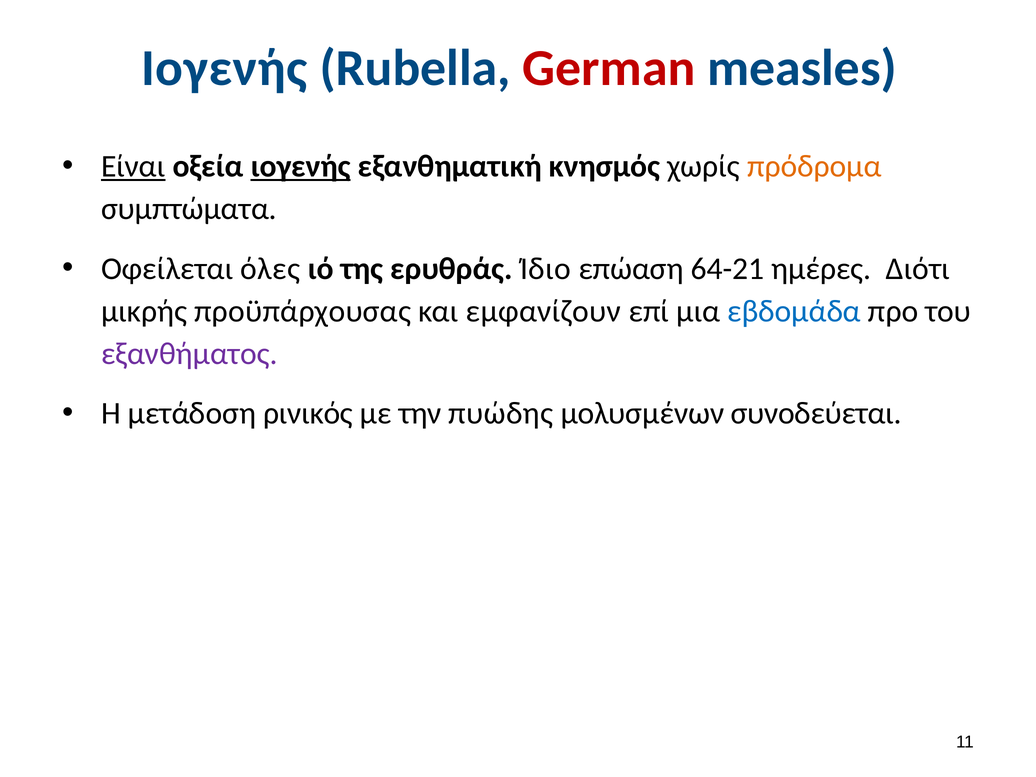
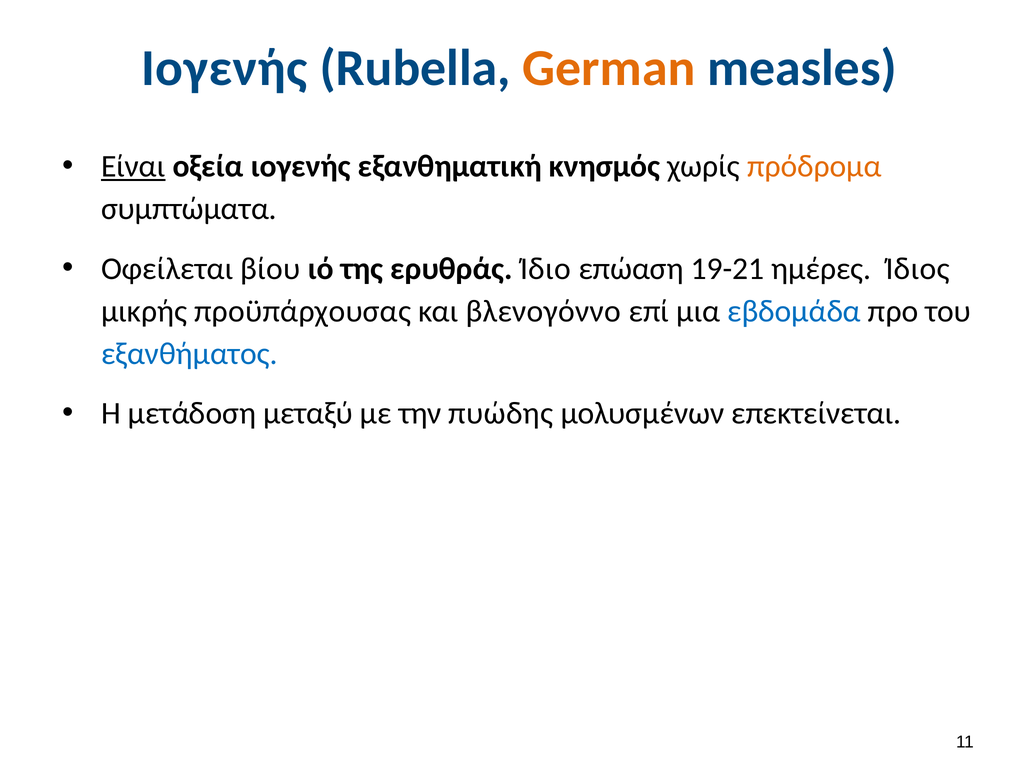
German colour: red -> orange (609, 68)
ιογενής underline: present -> none (301, 166)
όλες: όλες -> βίου (270, 269)
64-21: 64-21 -> 19-21 (727, 269)
Διότι: Διότι -> Ίδιος (918, 269)
εμφανίζουν: εμφανίζουν -> βλενογόννο (543, 311)
εξανθήματος colour: purple -> blue (189, 354)
ρινικός: ρινικός -> μεταξύ (308, 413)
συνοδεύεται: συνοδεύεται -> επεκτείνεται (816, 413)
